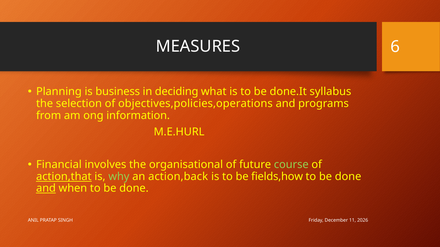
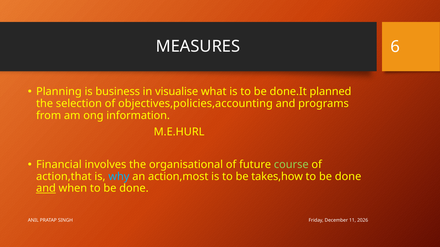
deciding: deciding -> visualise (177, 92)
syllabus: syllabus -> planned (330, 92)
objectives,policies,operations: objectives,policies,operations -> objectives,policies,accounting (195, 104)
action,that underline: present -> none (64, 177)
why colour: light green -> light blue (119, 177)
action,back: action,back -> action,most (178, 177)
fields,how: fields,how -> takes,how (277, 177)
